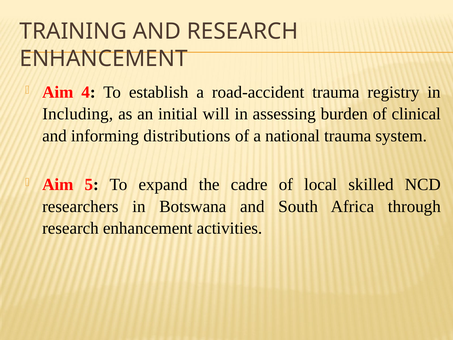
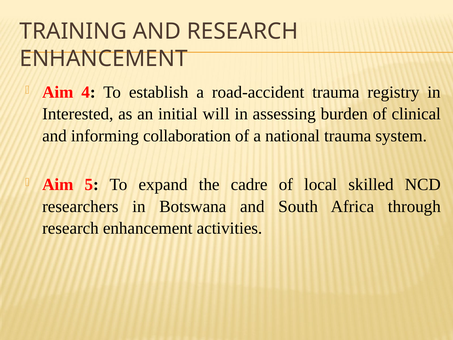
Including: Including -> Interested (78, 114)
distributions: distributions -> collaboration (187, 136)
